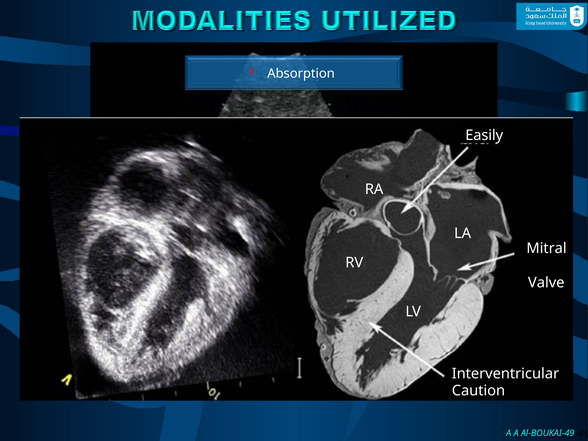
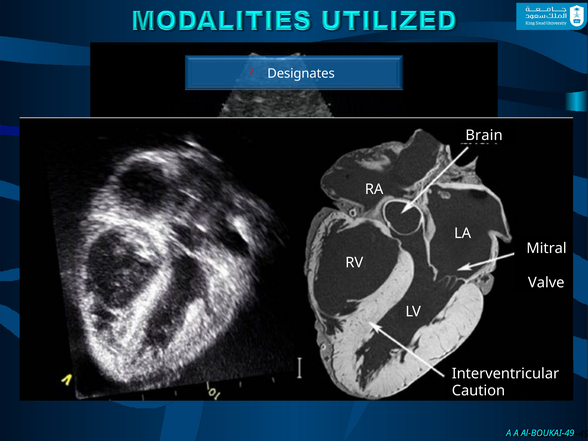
Absorption: Absorption -> Designates (301, 73)
Easily: Easily -> Brain (484, 135)
